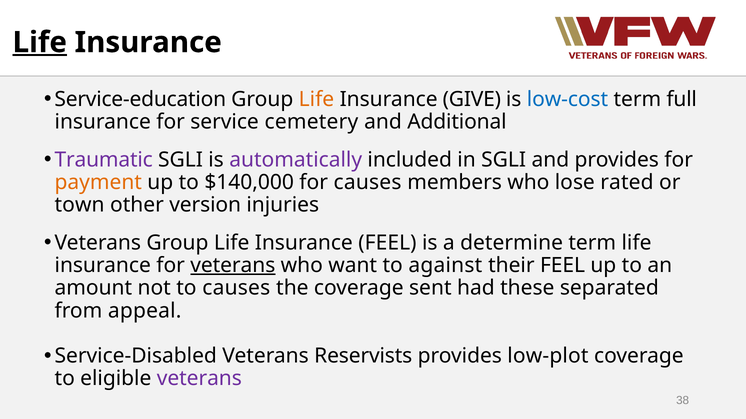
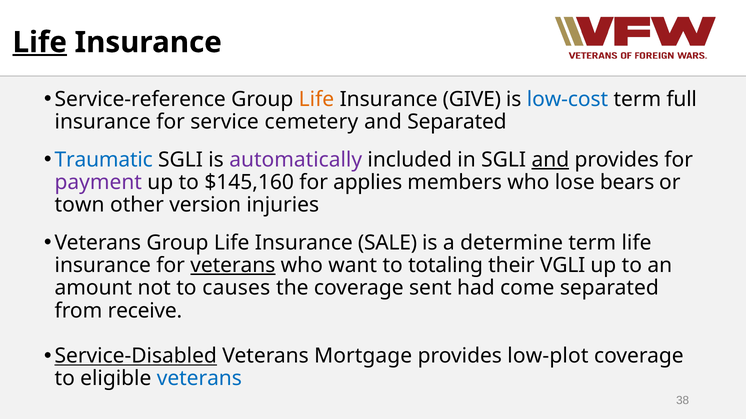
Service-education: Service-education -> Service-reference (140, 99)
and Additional: Additional -> Separated (457, 122)
Traumatic colour: purple -> blue (104, 160)
and underline: none -> present (550, 160)
payment colour: orange -> purple (98, 183)
$140,000: $140,000 -> $145,160 (249, 183)
for causes: causes -> applies (368, 183)
rated: rated -> bears (627, 183)
Insurance FEEL: FEEL -> SALE (388, 243)
against: against -> totaling (446, 266)
their FEEL: FEEL -> VGLI (563, 266)
these: these -> come (527, 288)
appeal: appeal -> receive (145, 311)
Service-Disabled underline: none -> present (136, 356)
Reservists: Reservists -> Mortgage (363, 356)
veterans colour: purple -> blue (199, 379)
